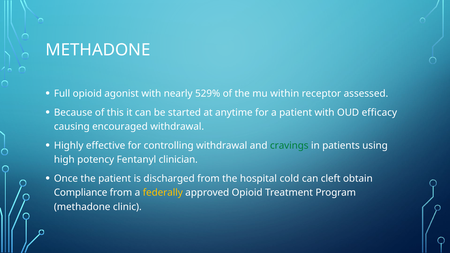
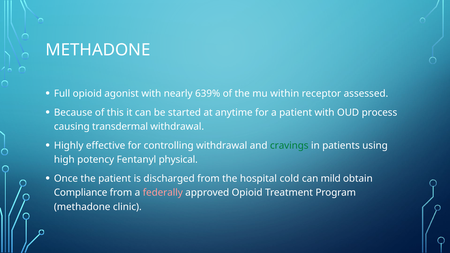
529%: 529% -> 639% (208, 94)
efficacy: efficacy -> process (379, 113)
encouraged: encouraged -> transdermal (120, 127)
clinician: clinician -> physical (178, 160)
cleft: cleft -> mild (331, 179)
federally colour: yellow -> pink (163, 193)
